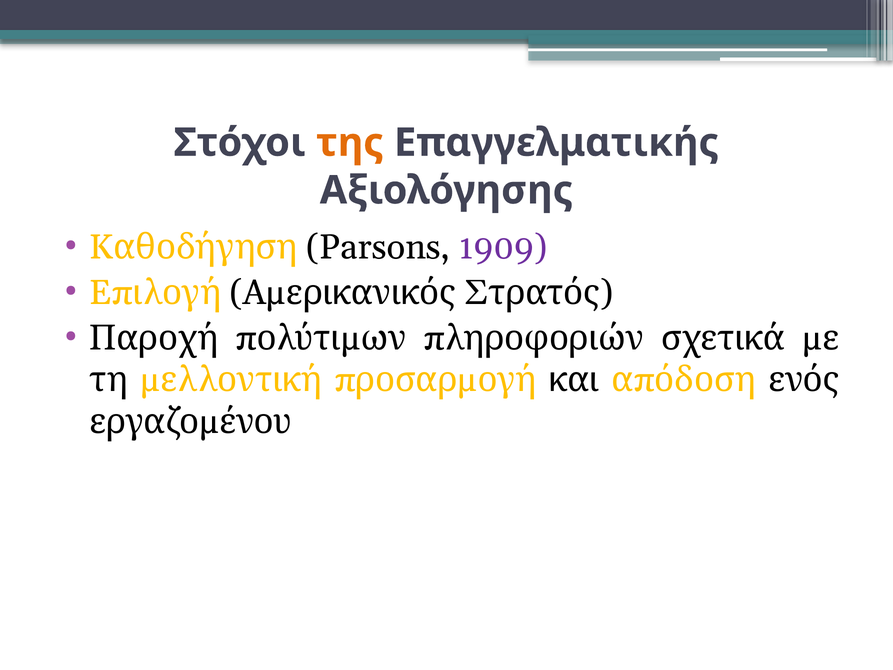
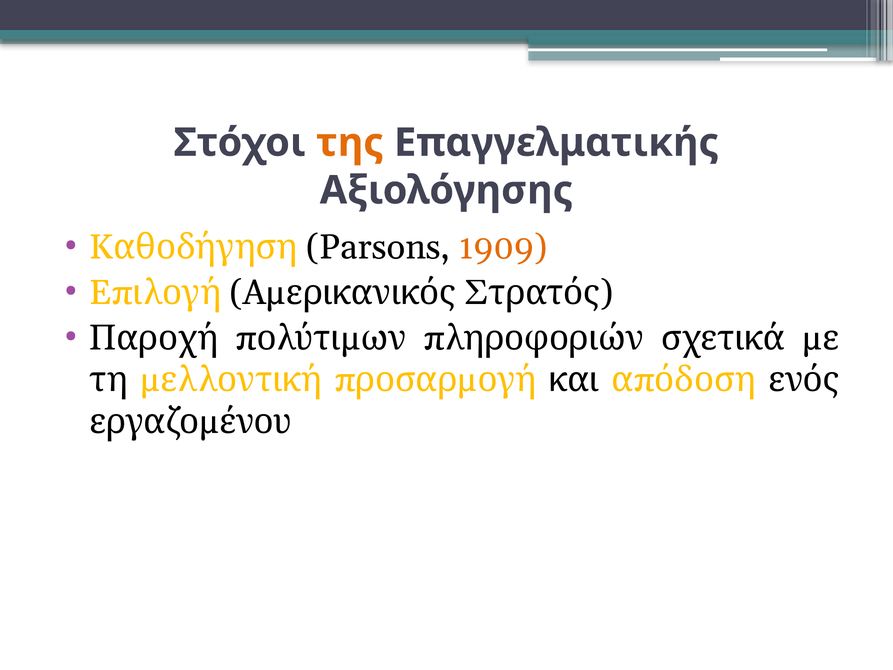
1909 colour: purple -> orange (503, 247)
